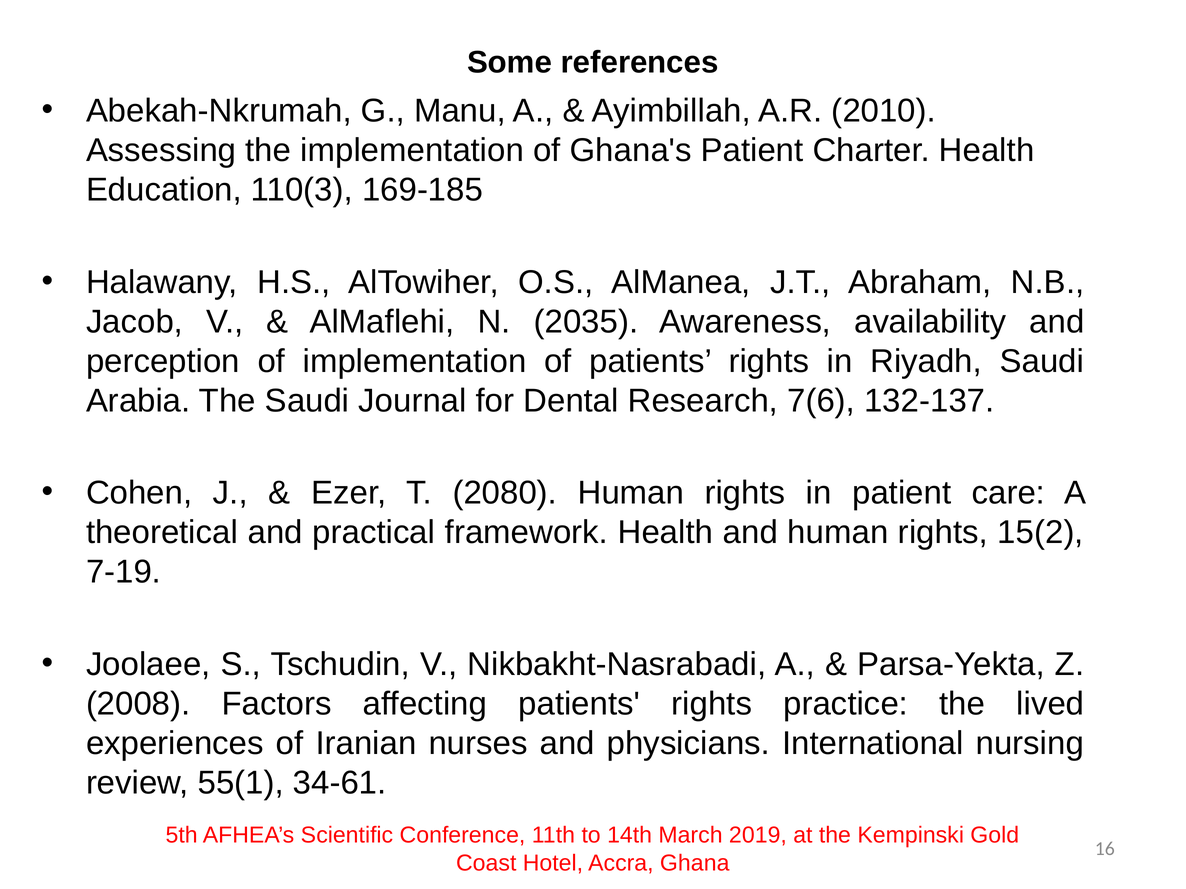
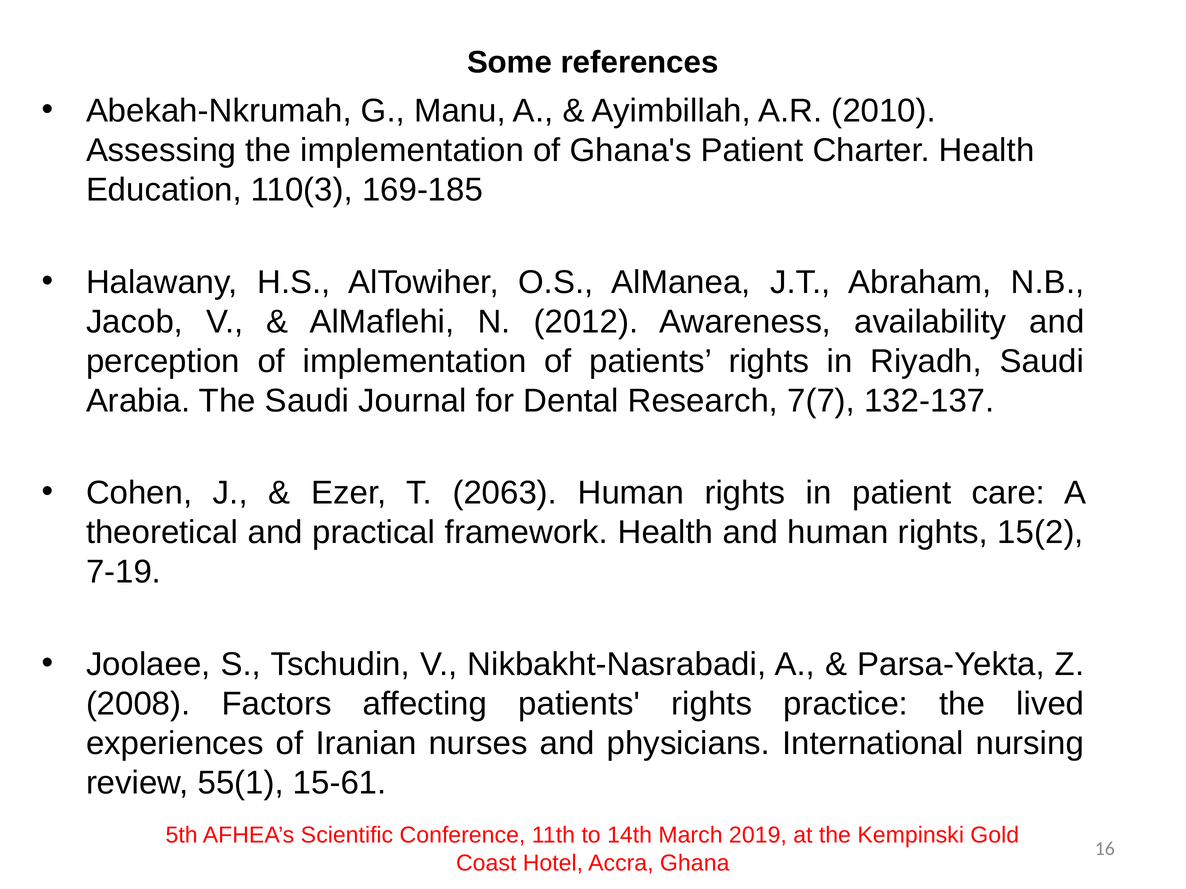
2035: 2035 -> 2012 (586, 322)
7(6: 7(6 -> 7(7 (821, 401)
2080: 2080 -> 2063 (505, 493)
34-61: 34-61 -> 15-61 (340, 783)
